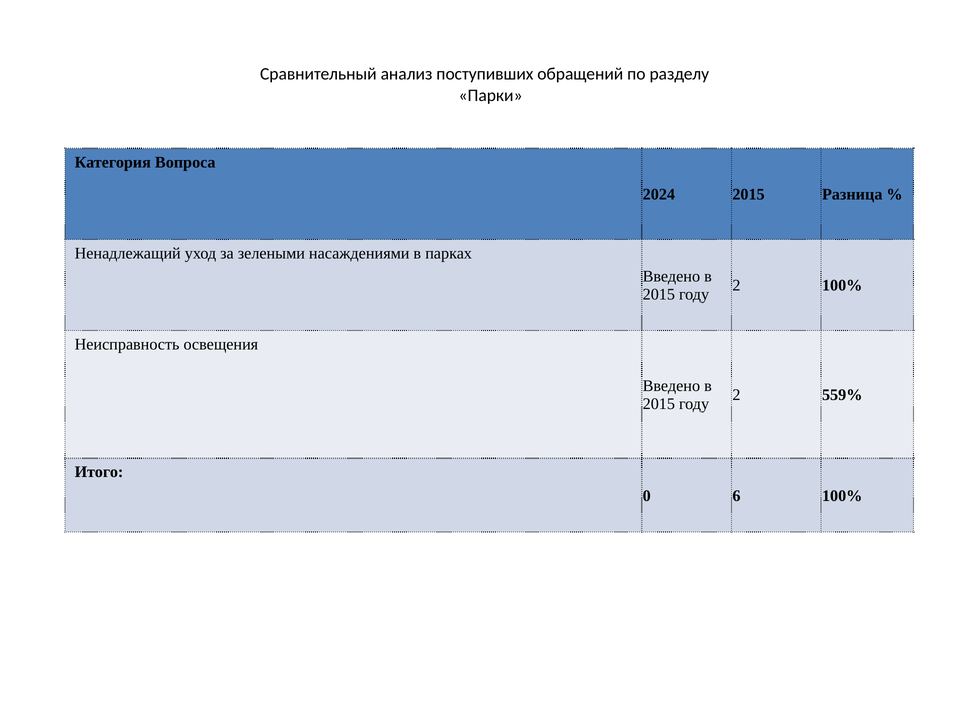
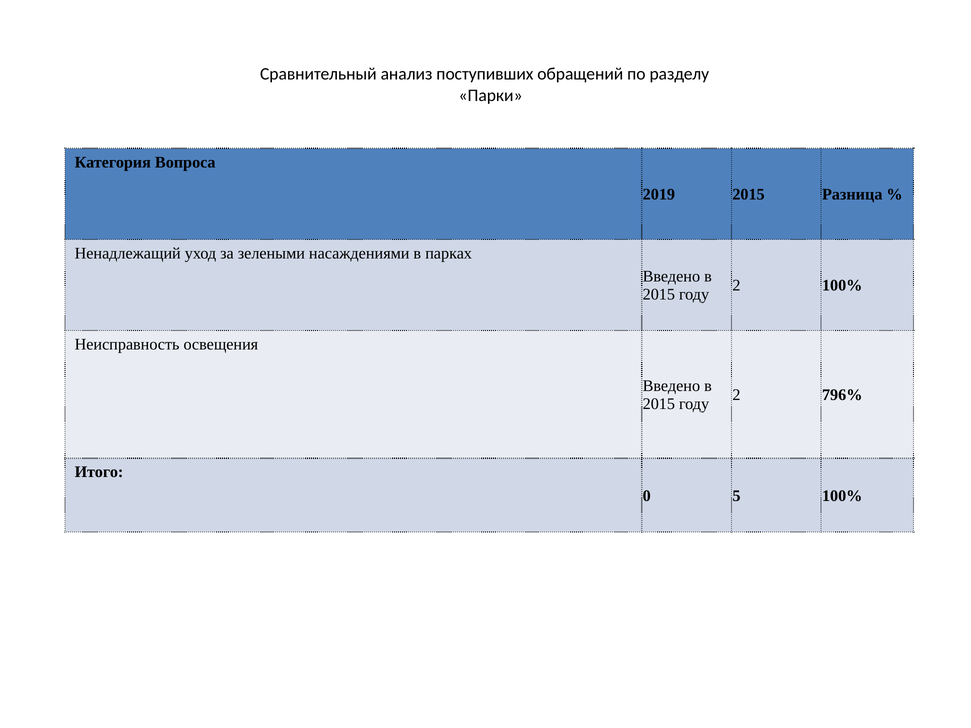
2024: 2024 -> 2019 (659, 195)
559%: 559% -> 796% (842, 395)
6: 6 -> 5 (736, 496)
